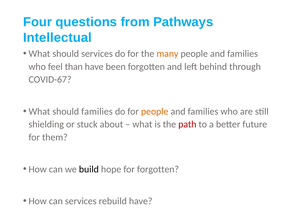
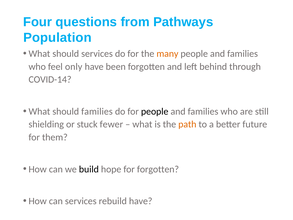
Intellectual: Intellectual -> Population (57, 38)
than: than -> only (74, 67)
COVID-67: COVID-67 -> COVID-14 (50, 79)
people colour: orange -> black (155, 111)
about: about -> fewer (111, 124)
path colour: red -> orange (187, 124)
